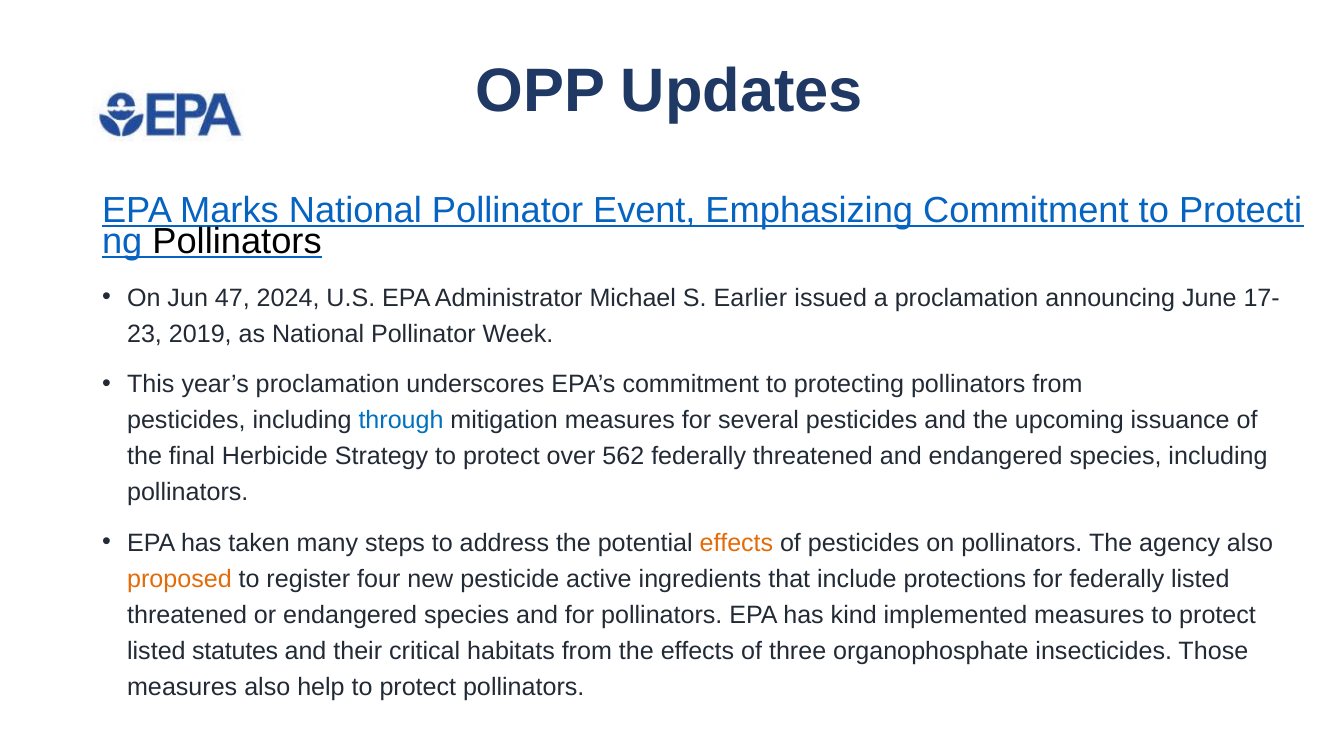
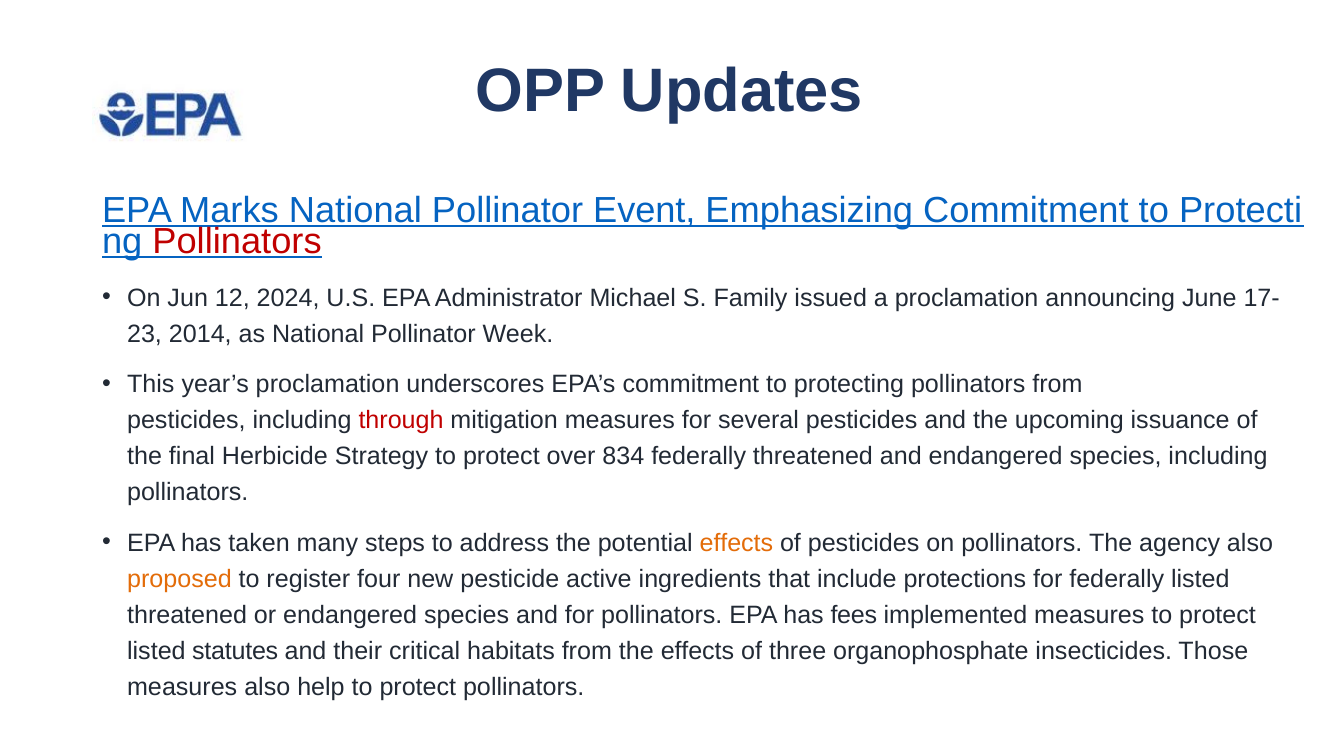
Pollinators colour: black -> red (237, 242)
47: 47 -> 12 (232, 298)
Earlier: Earlier -> Family (750, 298)
2019: 2019 -> 2014 (200, 334)
through colour: blue -> red (401, 420)
562: 562 -> 834 (623, 457)
kind: kind -> fees (854, 615)
